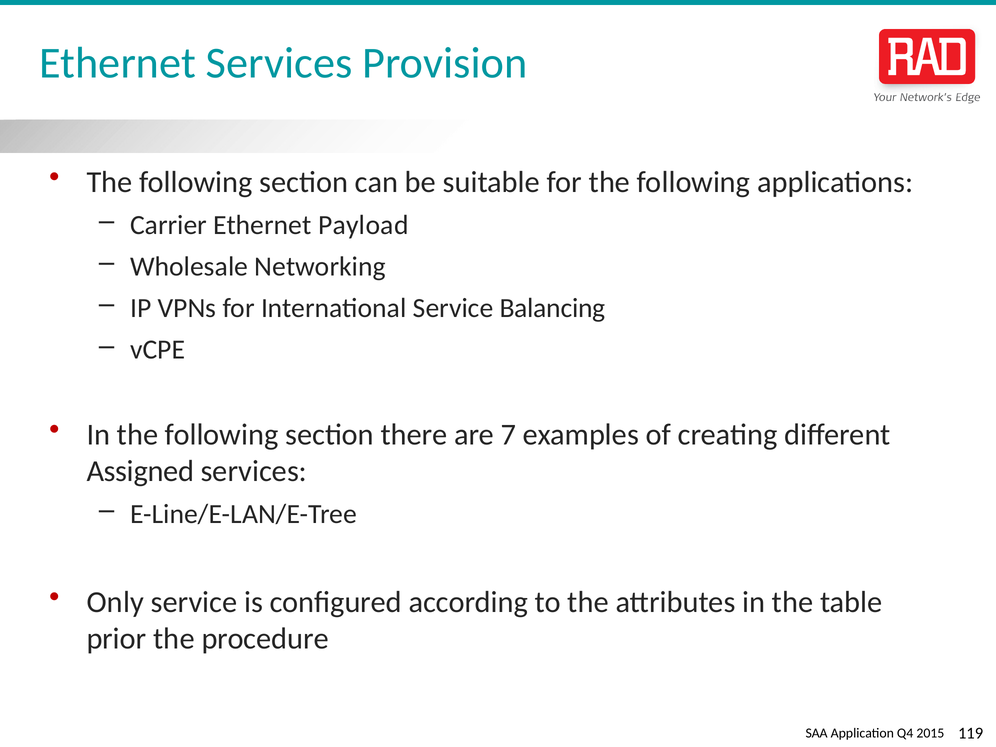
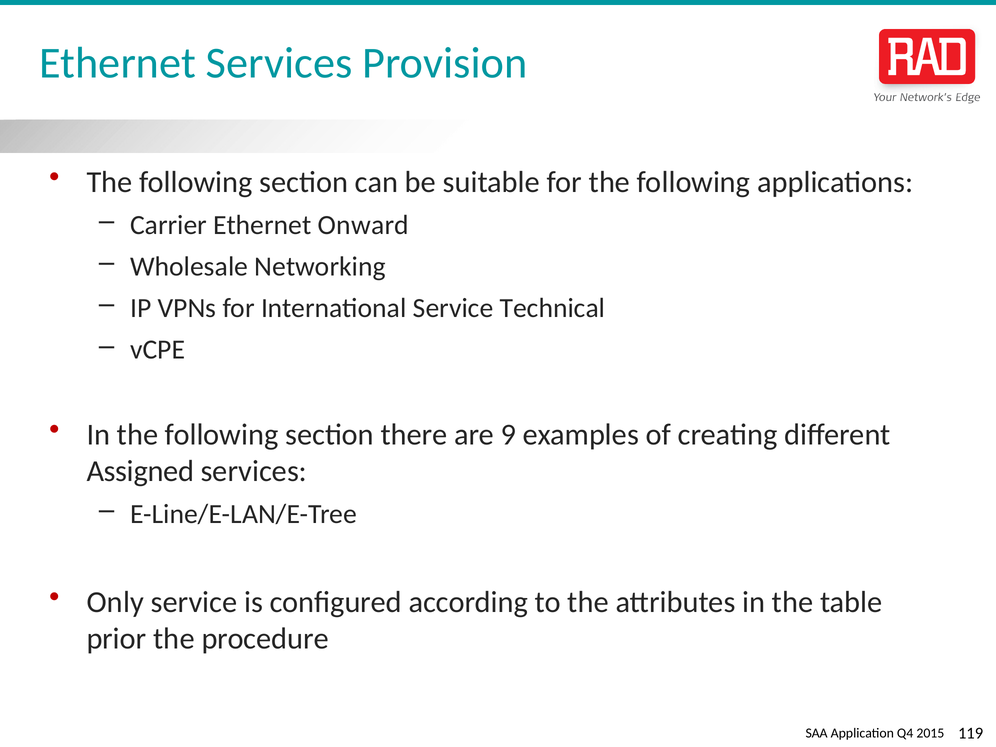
Payload: Payload -> Onward (363, 225)
Balancing: Balancing -> Technical (552, 308)
7: 7 -> 9 (509, 435)
